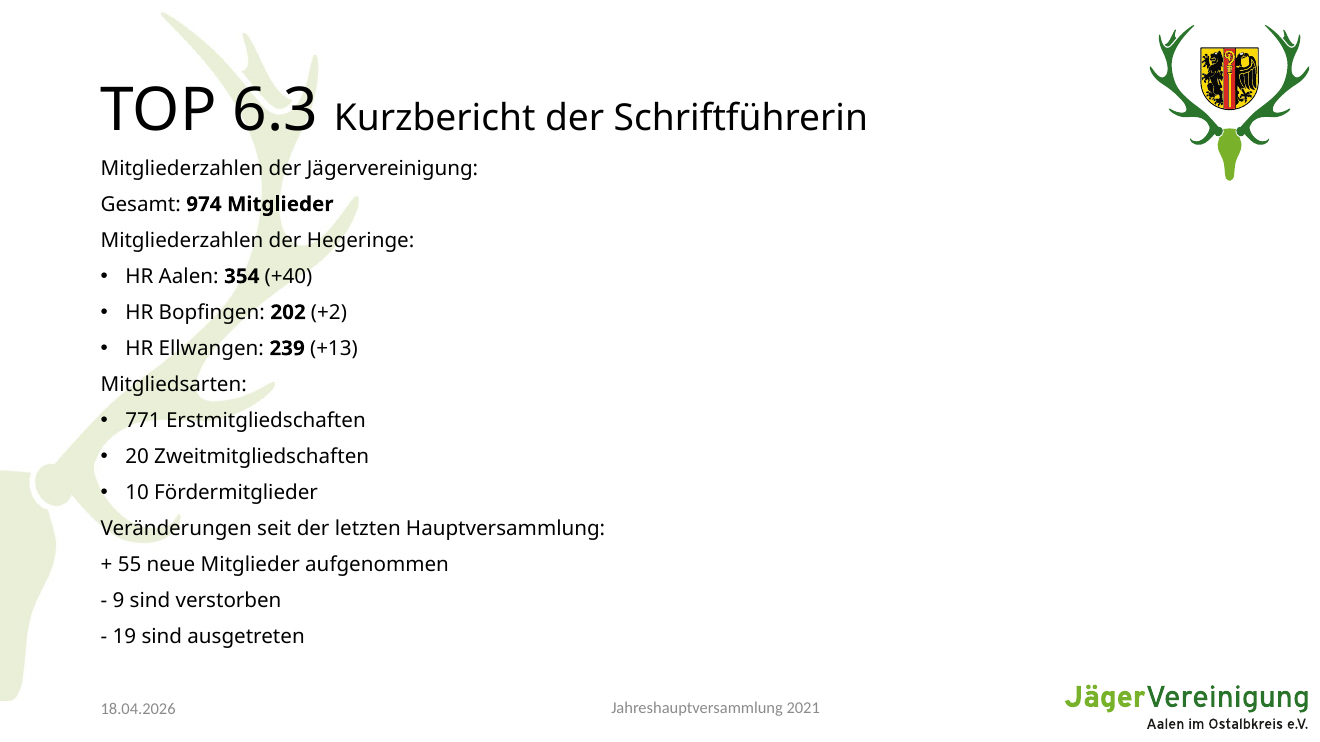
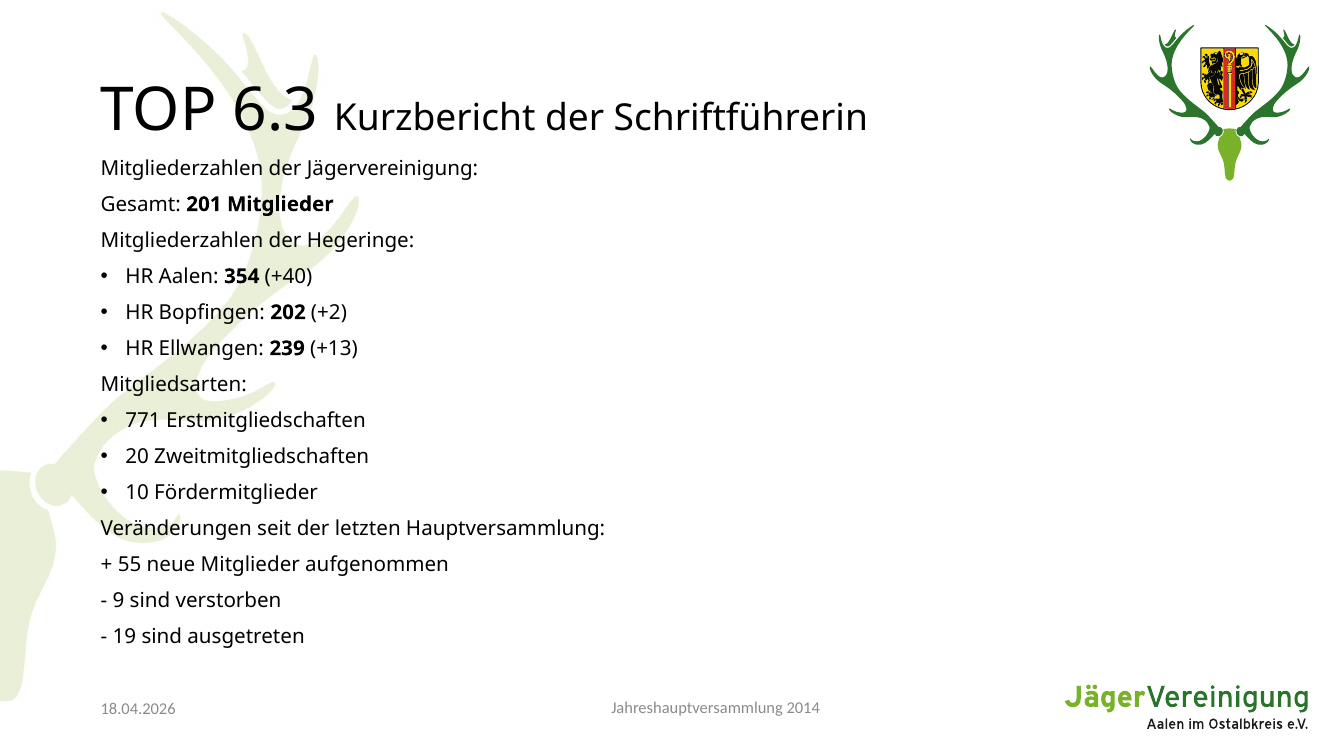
974: 974 -> 201 (204, 204)
2021: 2021 -> 2014 (803, 709)
